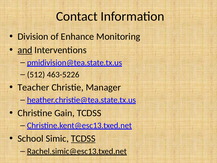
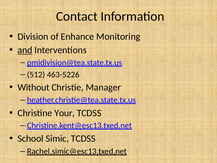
Teacher: Teacher -> Without (33, 87)
Gain: Gain -> Your (65, 113)
TCDSS underline: present -> none (83, 138)
